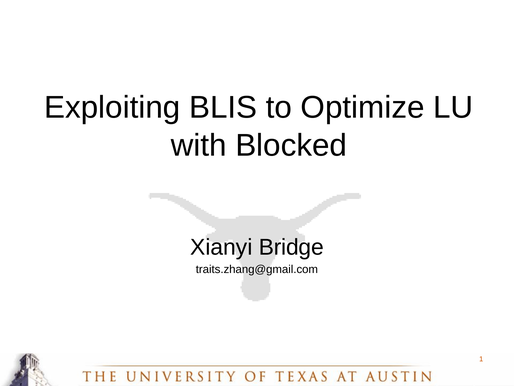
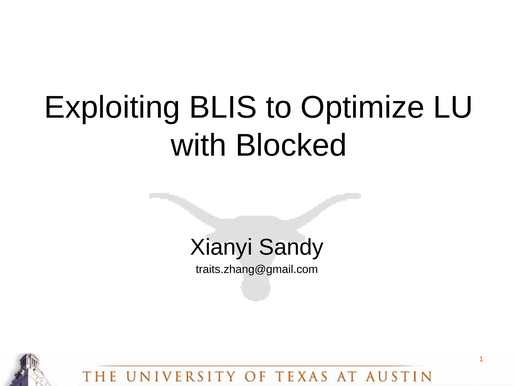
Bridge: Bridge -> Sandy (291, 247)
